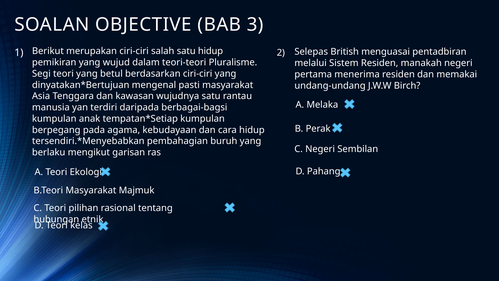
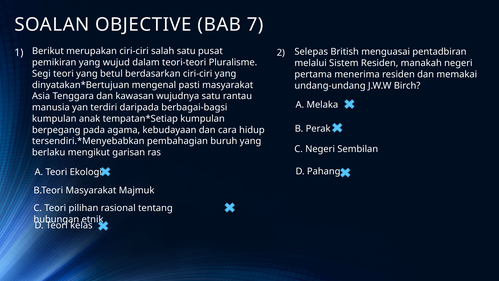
3: 3 -> 7 (255, 25)
satu hidup: hidup -> pusat (210, 51)
